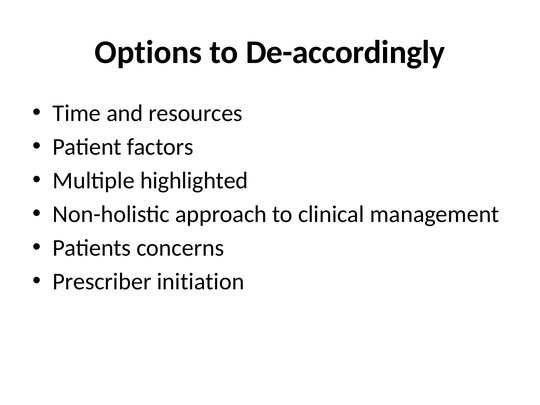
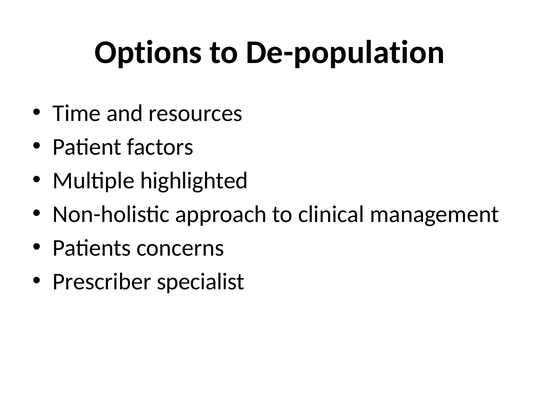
De-accordingly: De-accordingly -> De-population (345, 52)
initiation: initiation -> specialist (201, 281)
